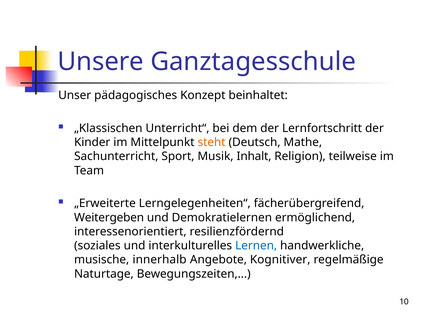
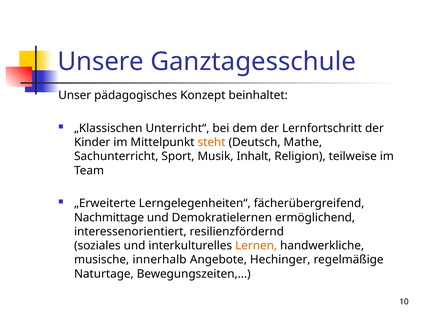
Weitergeben: Weitergeben -> Nachmittage (109, 217)
Lernen colour: blue -> orange (256, 245)
Kognitiver: Kognitiver -> Hechinger (280, 259)
